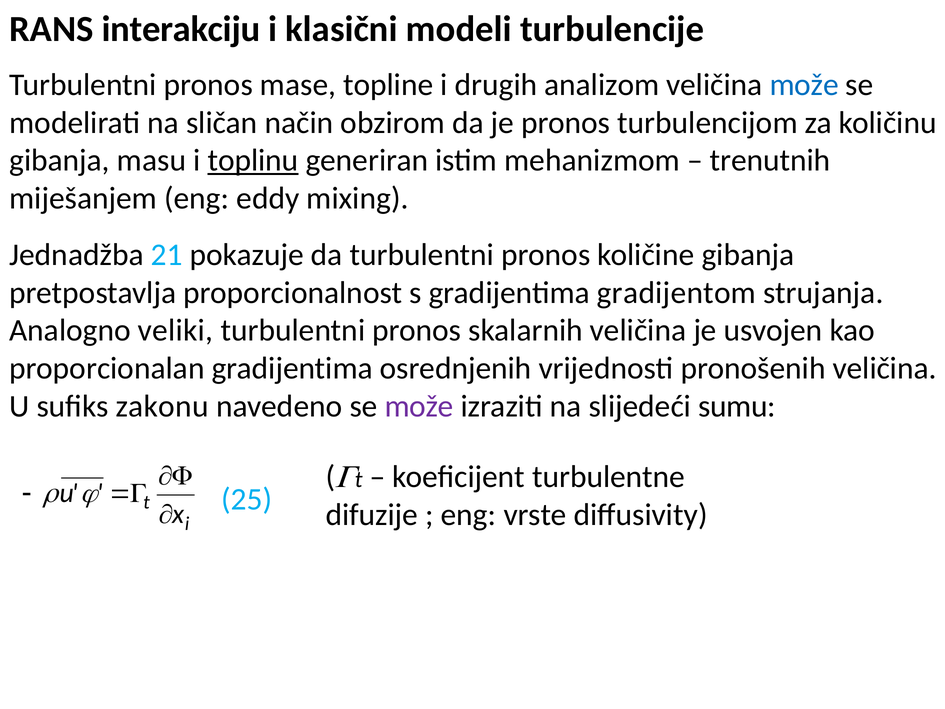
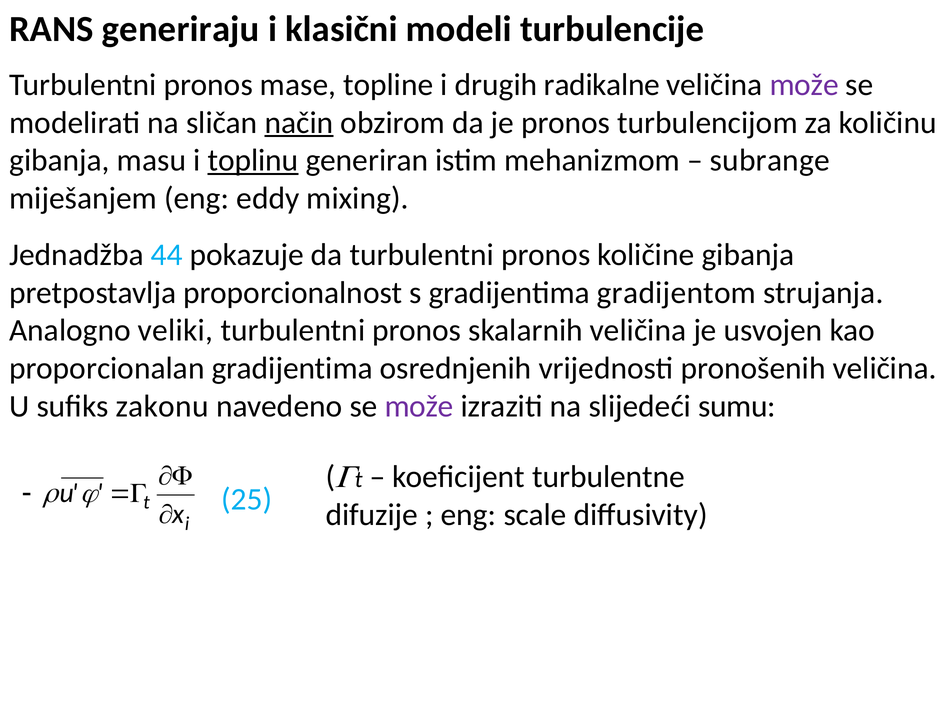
interakciju: interakciju -> generiraju (181, 29)
analizom: analizom -> radikalne (602, 85)
može colour: blue -> purple (804, 85)
način underline: none -> present (299, 123)
trenutnih: trenutnih -> subrange (770, 160)
21: 21 -> 44 (167, 255)
vrste: vrste -> scale (535, 515)
